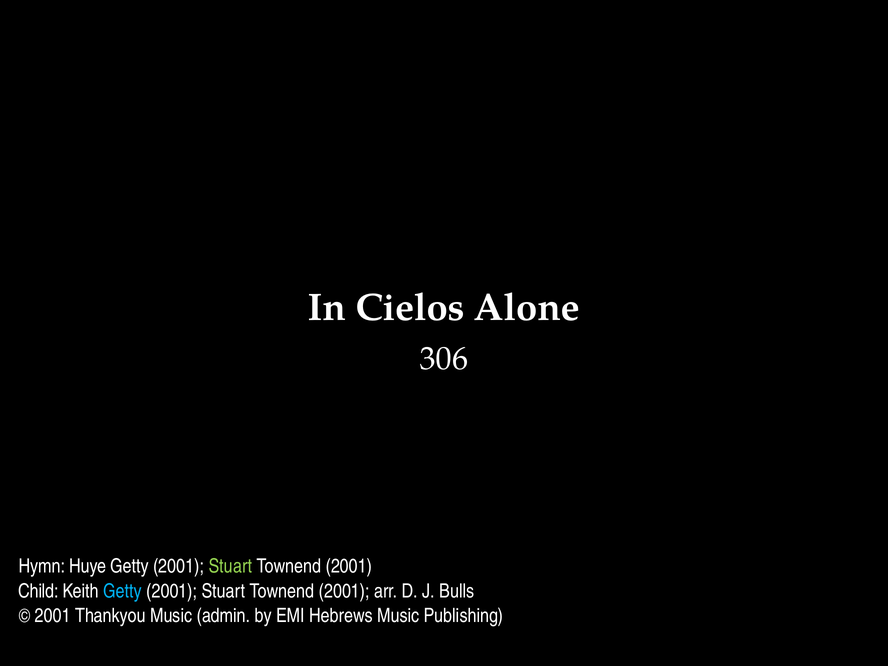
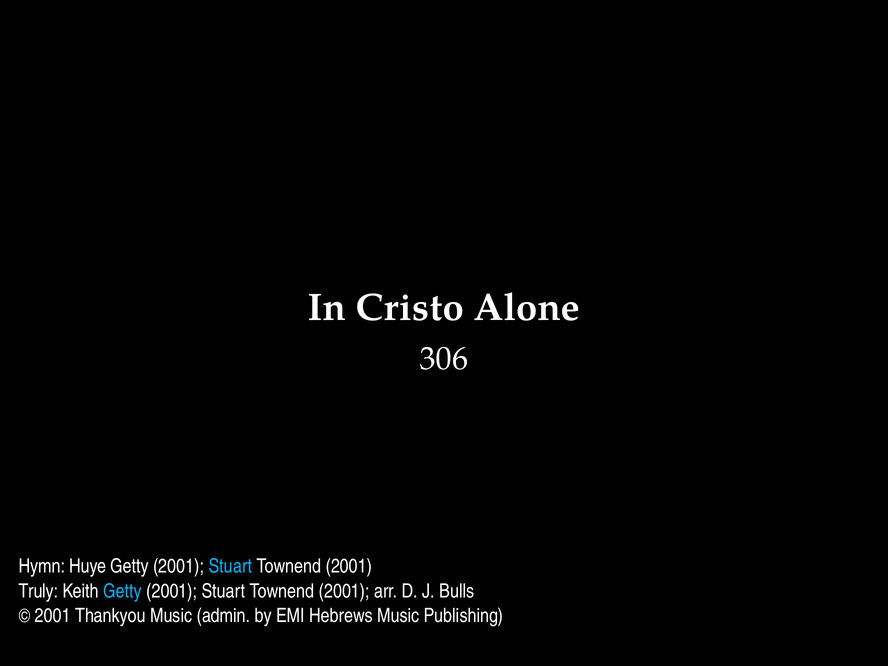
Cielos: Cielos -> Cristo (410, 308)
Stuart colour: light green -> light blue (230, 566)
Child: Child -> Truly (38, 591)
